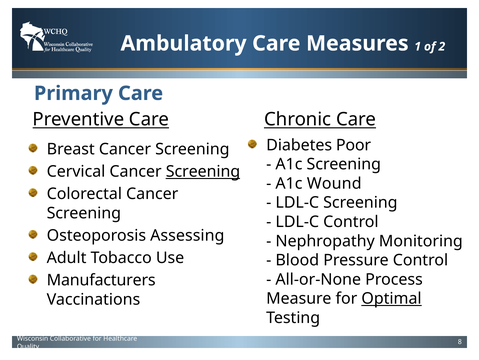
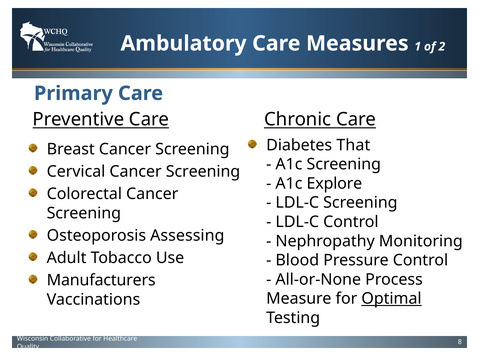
Poor: Poor -> That (353, 145)
Screening underline: present -> none (203, 171)
Wound: Wound -> Explore (334, 183)
